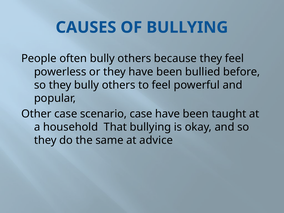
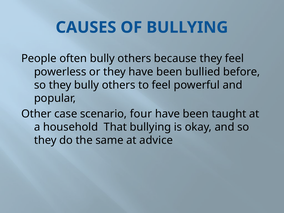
scenario case: case -> four (141, 114)
